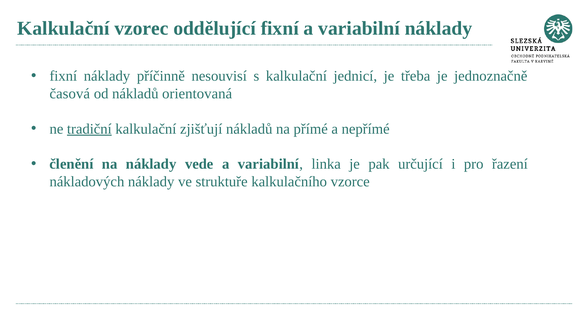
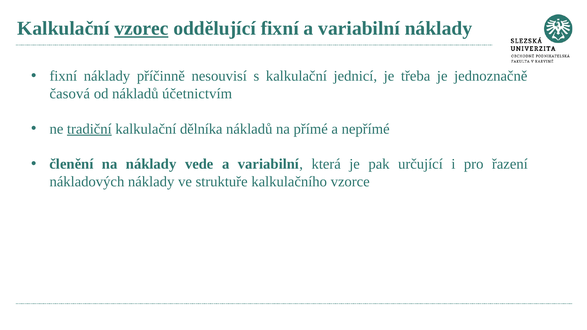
vzorec underline: none -> present (141, 29)
orientovaná: orientovaná -> účetnictvím (197, 94)
zjišťují: zjišťují -> dělníka (201, 129)
linka: linka -> která (326, 164)
